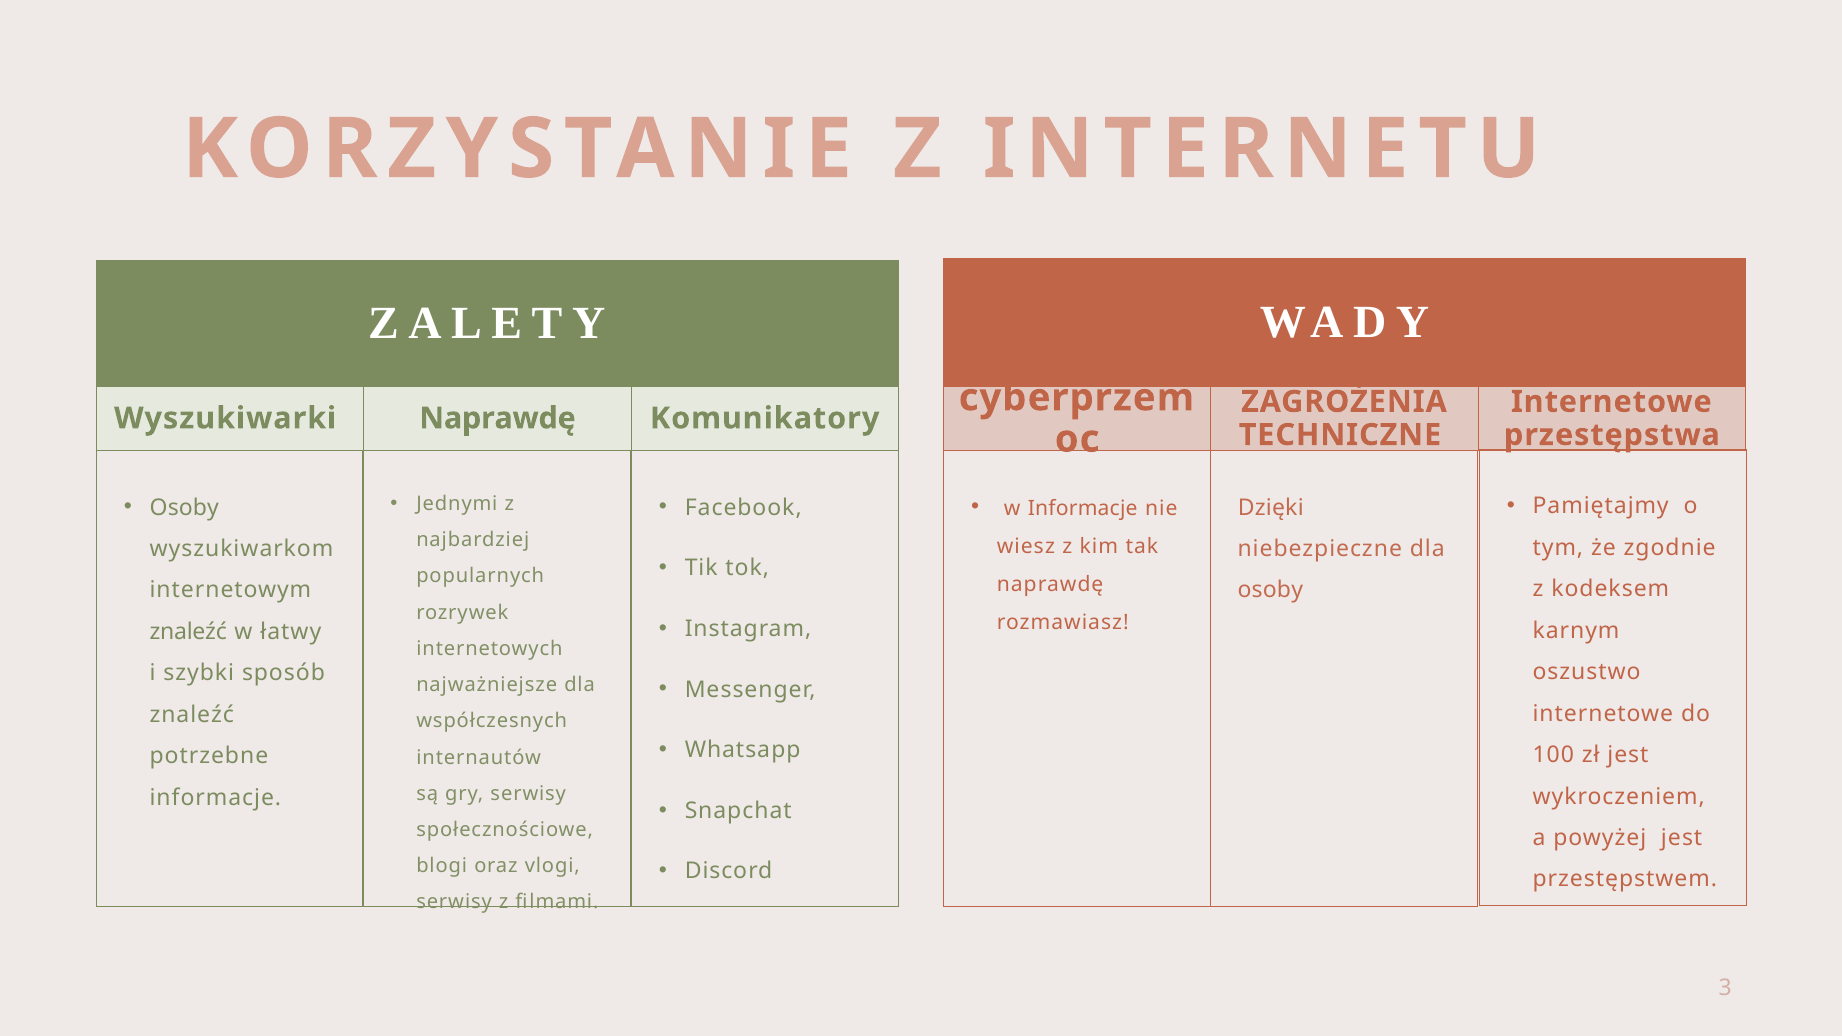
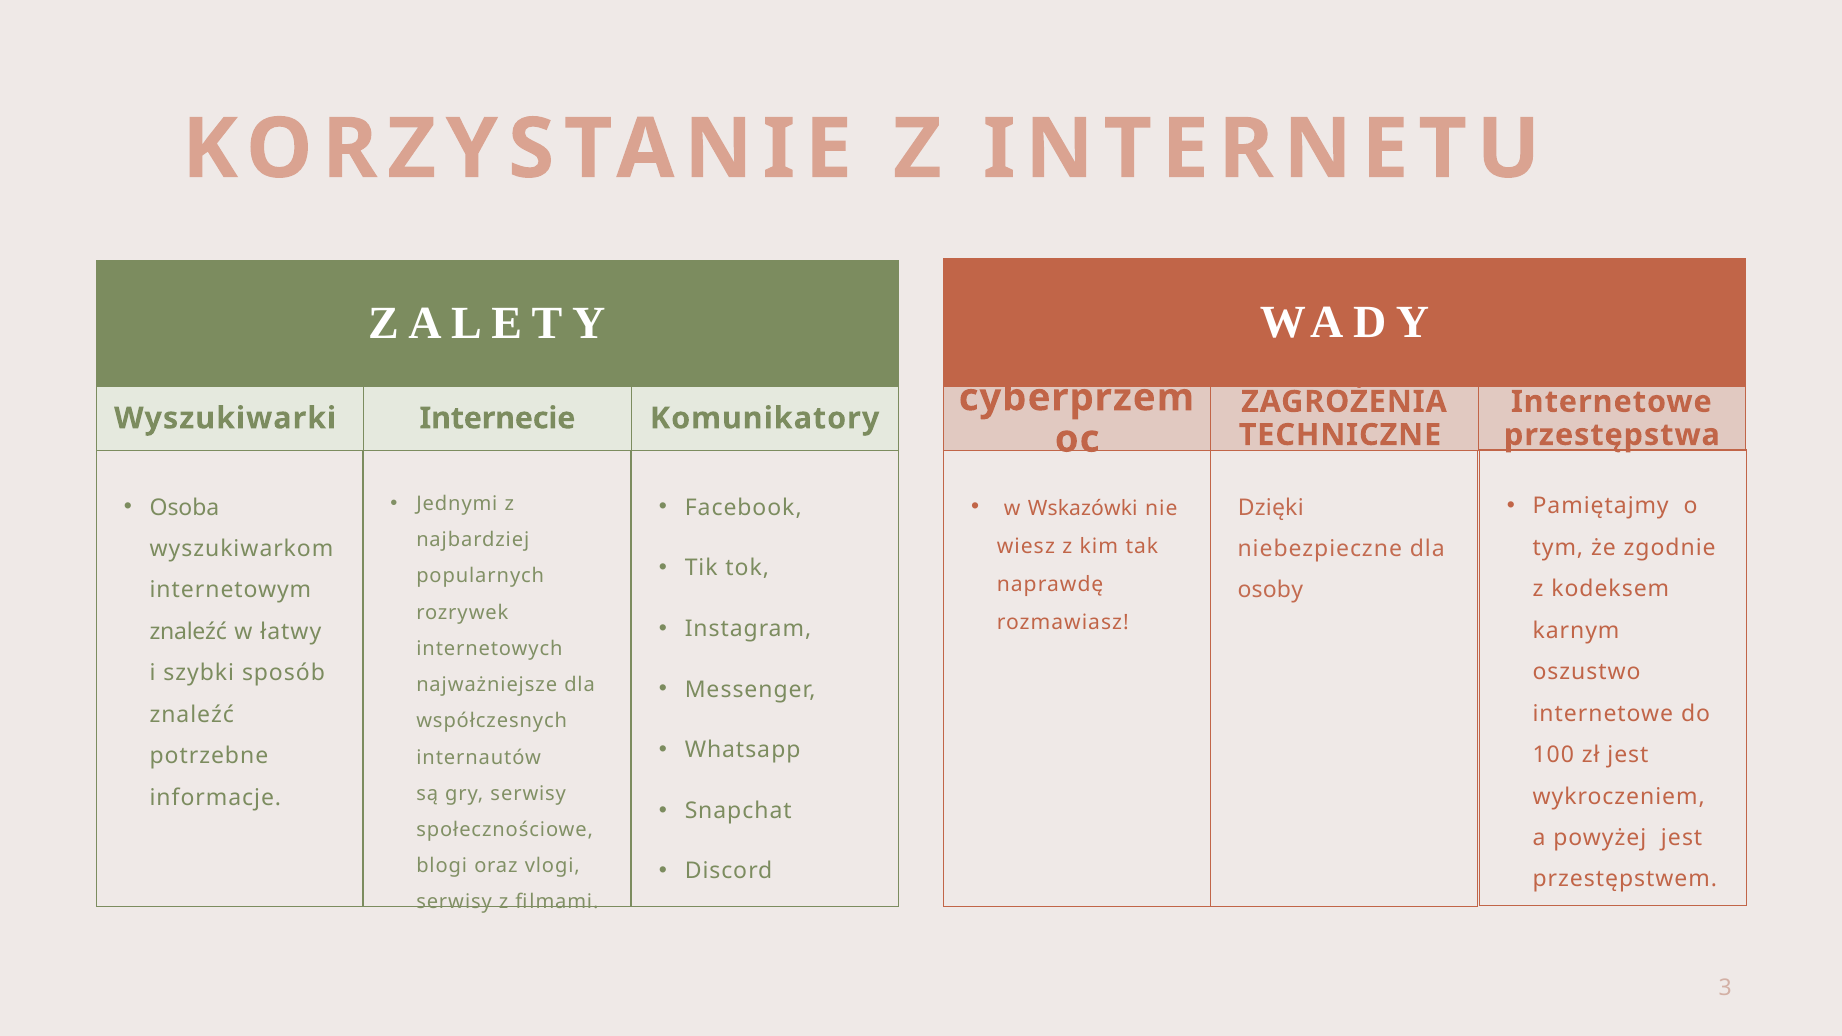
Wyszukiwarki Naprawdę: Naprawdę -> Internecie (497, 418)
Osoby: Osoby -> Osoba (184, 508)
w Informacje: Informacje -> Wskazówki (1083, 508)
